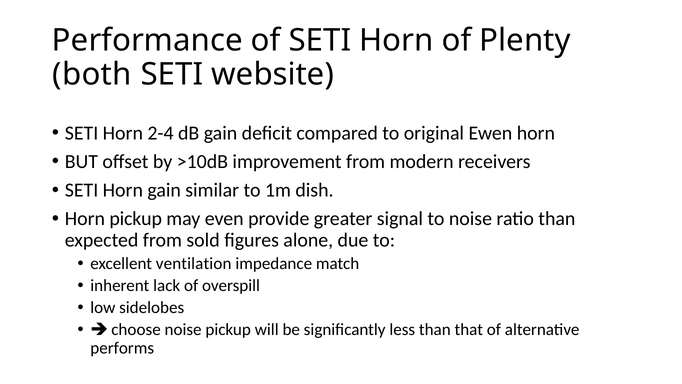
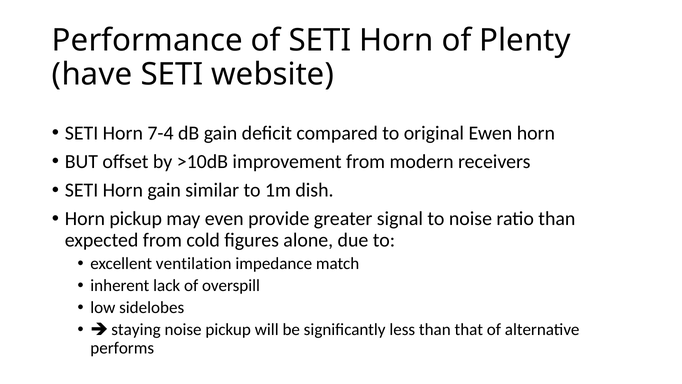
both: both -> have (92, 74)
2-4: 2-4 -> 7-4 (161, 133)
sold: sold -> cold (203, 240)
choose: choose -> staying (136, 329)
